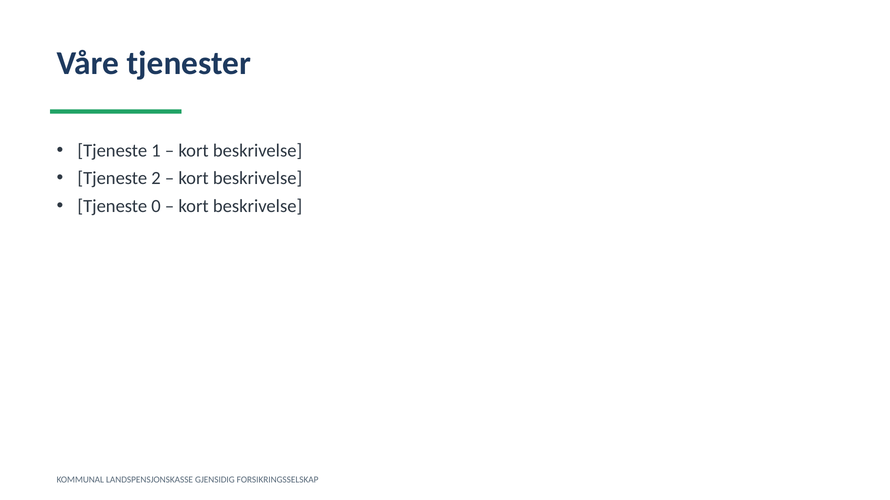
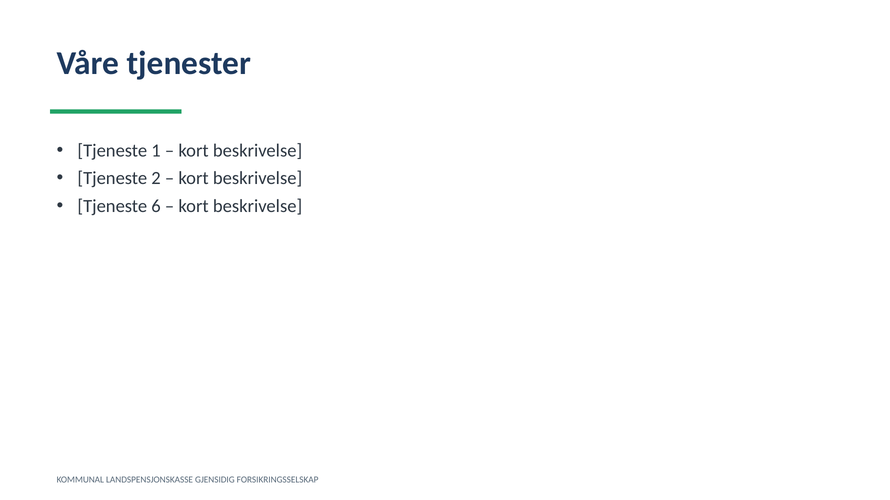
0: 0 -> 6 (156, 206)
